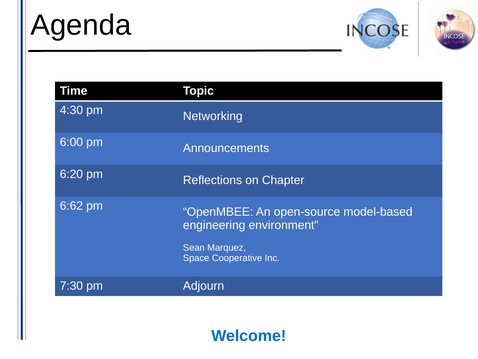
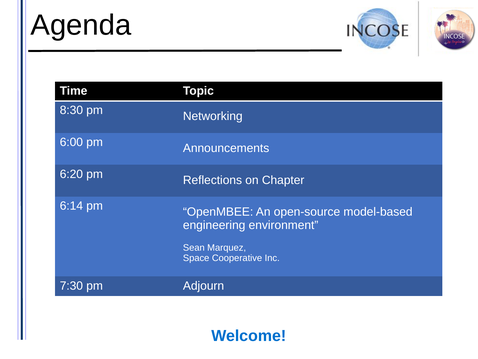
4:30: 4:30 -> 8:30 (71, 110)
6:62: 6:62 -> 6:14 (71, 206)
